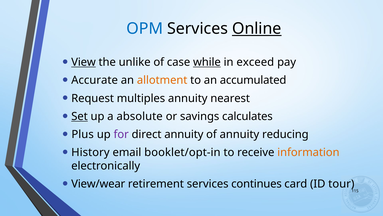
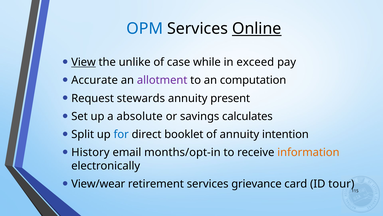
while underline: present -> none (207, 62)
allotment colour: orange -> purple (162, 80)
accumulated: accumulated -> computation (253, 80)
multiples: multiples -> stewards (141, 98)
nearest: nearest -> present (230, 98)
Set underline: present -> none (80, 116)
Plus: Plus -> Split (83, 134)
for colour: purple -> blue (121, 134)
direct annuity: annuity -> booklet (184, 134)
reducing: reducing -> intention (285, 134)
booklet/opt-in: booklet/opt-in -> months/opt-in (182, 152)
continues: continues -> grievance (257, 184)
